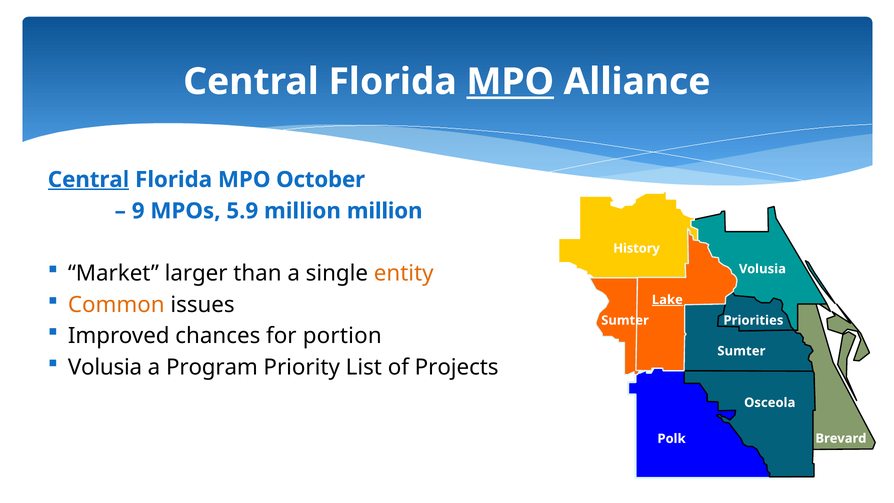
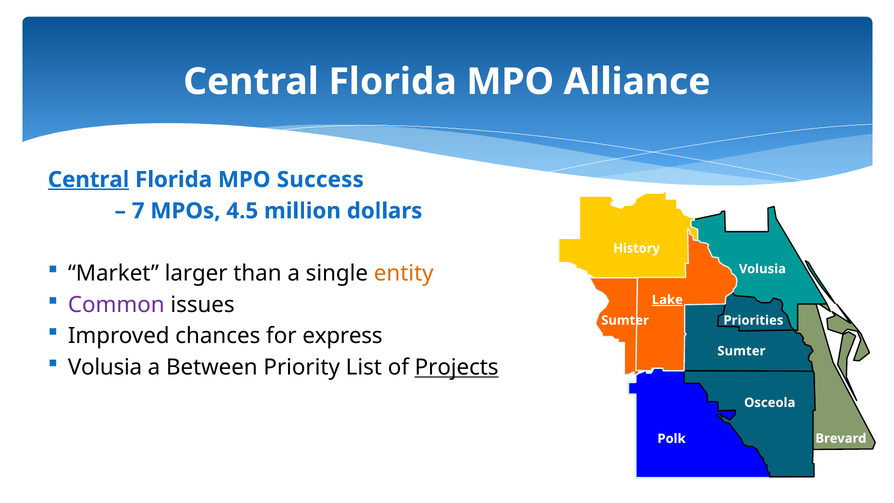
MPO underline: present -> none (510, 82)
October: October -> Success (320, 180)
9: 9 -> 7 (138, 211)
5.9: 5.9 -> 4.5 (242, 211)
million million: million -> dollars (385, 211)
Common colour: orange -> purple (116, 305)
portion: portion -> express (342, 336)
Program: Program -> Between (212, 367)
Projects underline: none -> present (457, 367)
